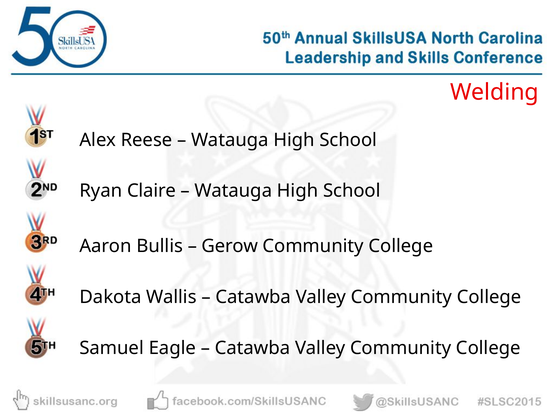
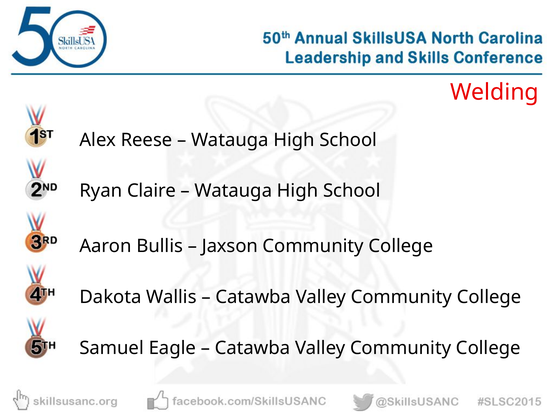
Gerow: Gerow -> Jaxson (230, 246)
